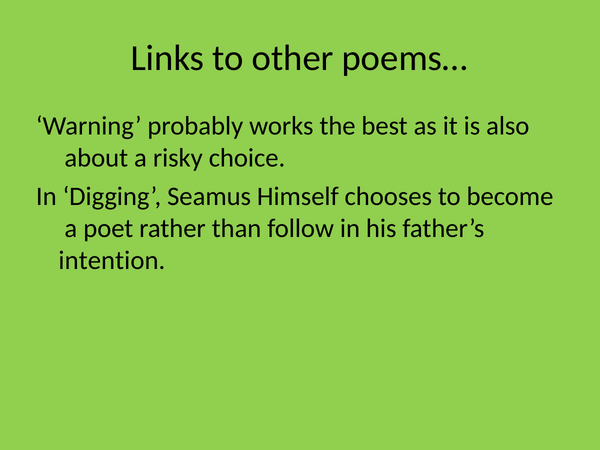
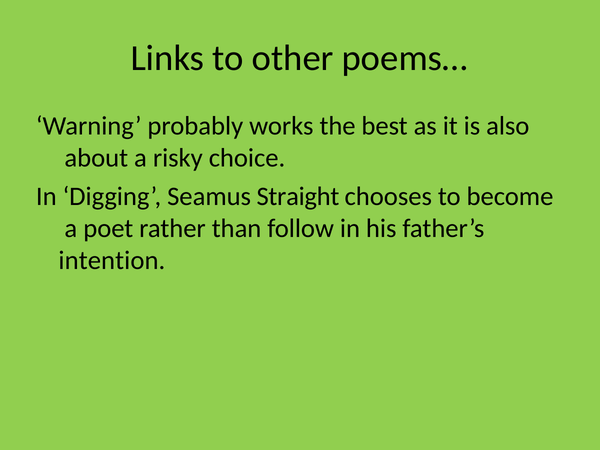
Himself: Himself -> Straight (298, 197)
